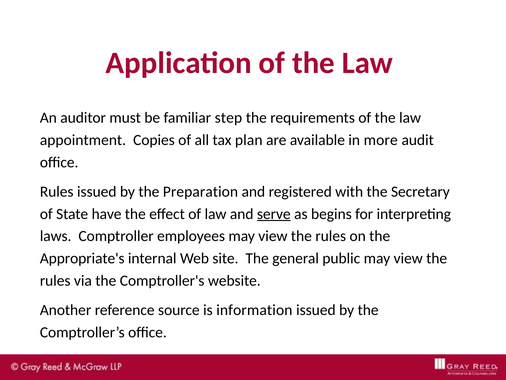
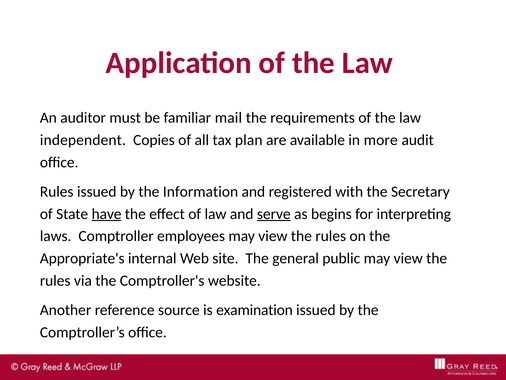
step: step -> mail (228, 118)
appointment: appointment -> independent (83, 140)
Preparation: Preparation -> Information (200, 191)
have underline: none -> present (107, 214)
information: information -> examination (255, 310)
